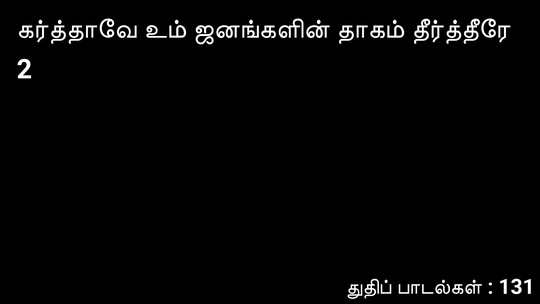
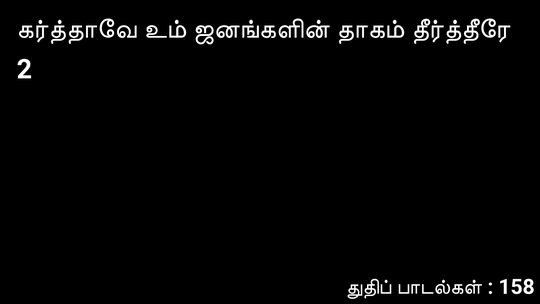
131: 131 -> 158 (517, 287)
